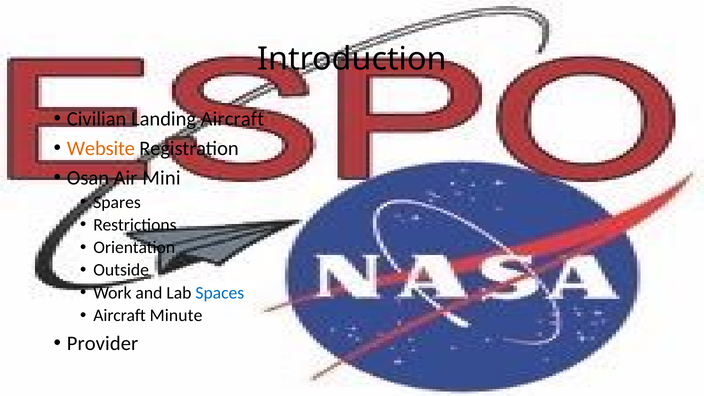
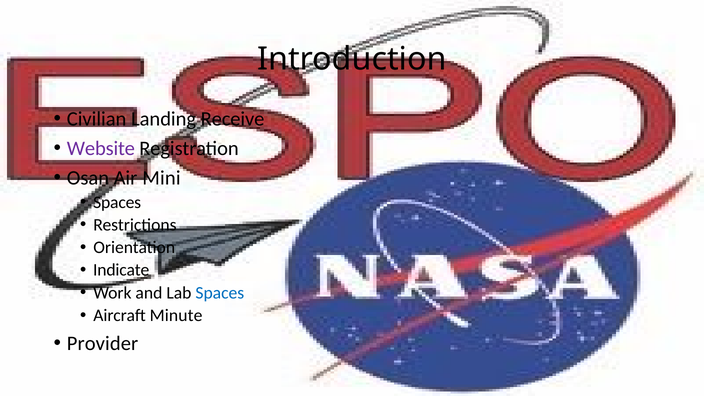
Landing Aircraft: Aircraft -> Receive (233, 119)
Website colour: orange -> purple (101, 148)
Spares: Spares -> Spaces (117, 202)
Outside: Outside -> Indicate (121, 270)
